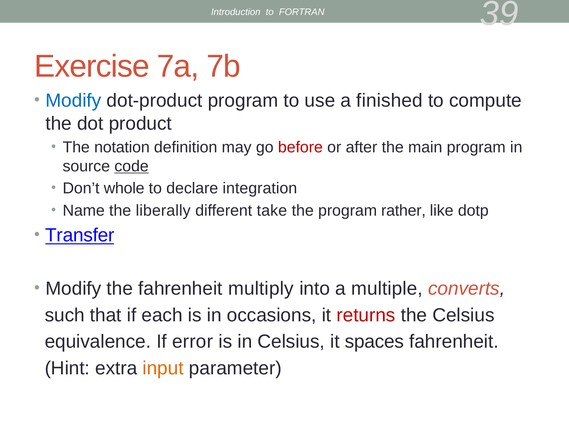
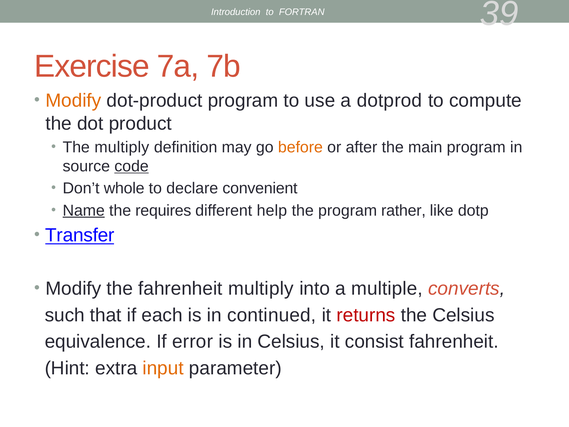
Modify colour: blue -> orange (73, 101)
finished: finished -> dotprod (389, 101)
The notation: notation -> multiply (122, 147)
before colour: red -> orange (300, 147)
integration: integration -> convenient (260, 188)
Name underline: none -> present (84, 210)
liberally: liberally -> requires (163, 210)
take: take -> help (272, 210)
occasions: occasions -> continued (272, 315)
spaces: spaces -> consist (374, 341)
